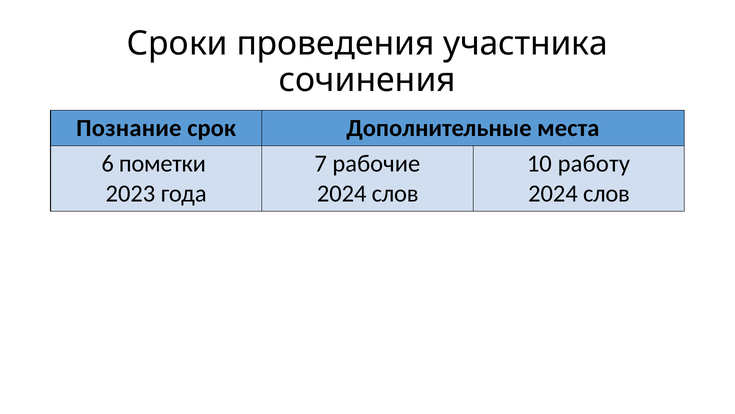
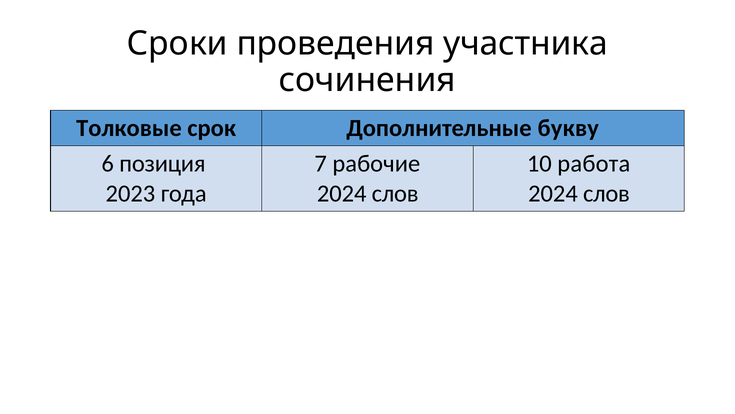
Познание: Познание -> Толковые (129, 128)
места: места -> букву (568, 128)
пометки: пометки -> позиция (162, 164)
работу: работу -> работа (594, 164)
